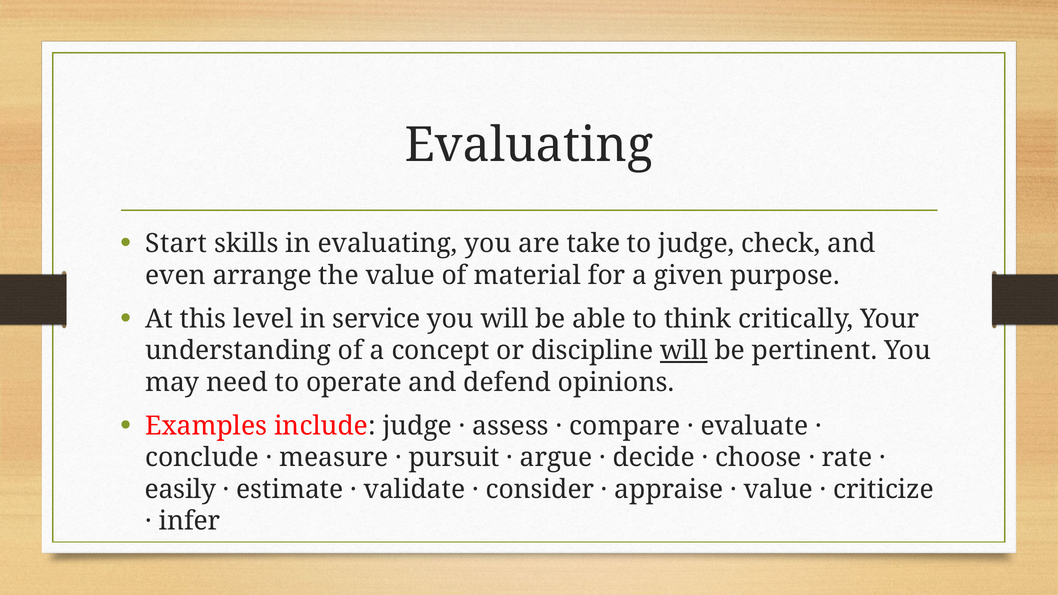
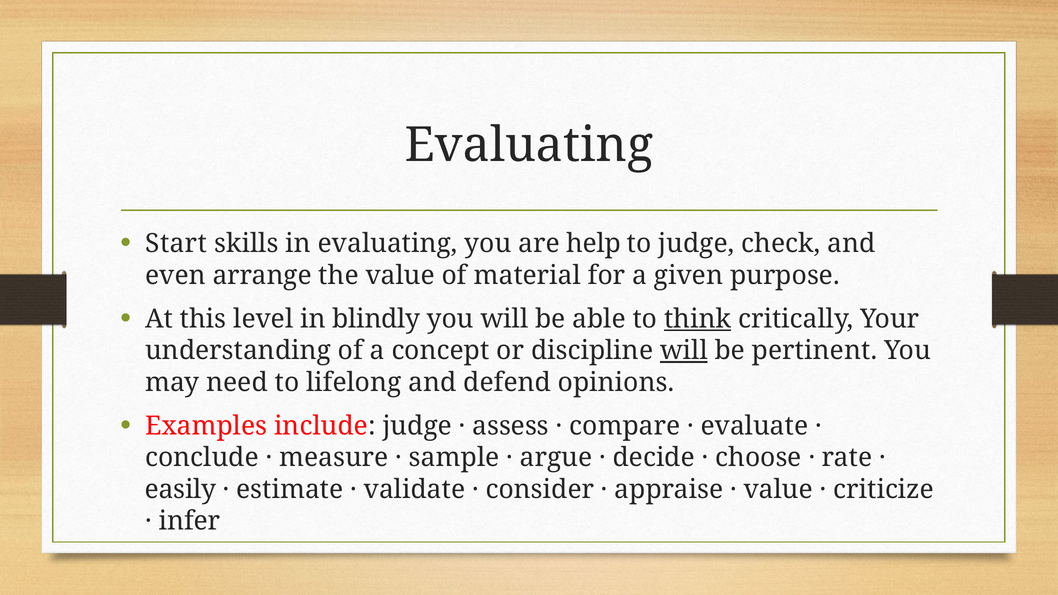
take: take -> help (594, 244)
service: service -> blindly (376, 319)
think underline: none -> present (698, 319)
operate: operate -> lifelong (354, 382)
pursuit: pursuit -> sample (454, 458)
